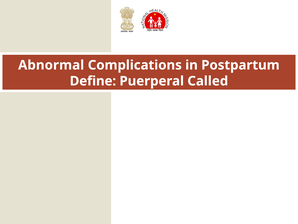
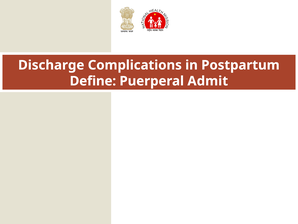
Abnormal: Abnormal -> Discharge (51, 65)
Called: Called -> Admit (208, 81)
